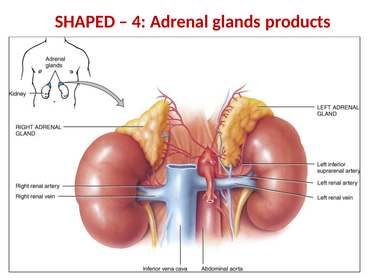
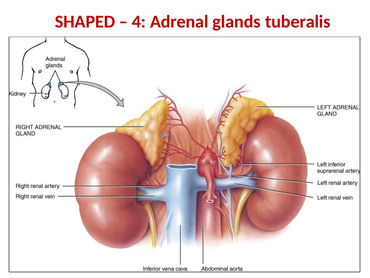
products: products -> tuberalis (298, 22)
